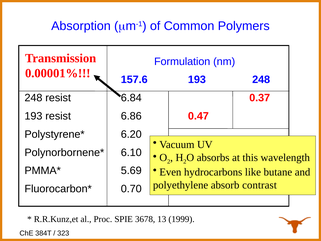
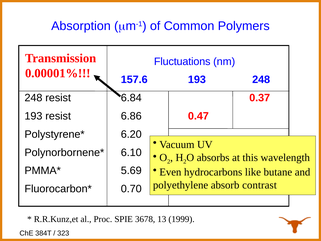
Formulation: Formulation -> Fluctuations (182, 61)
